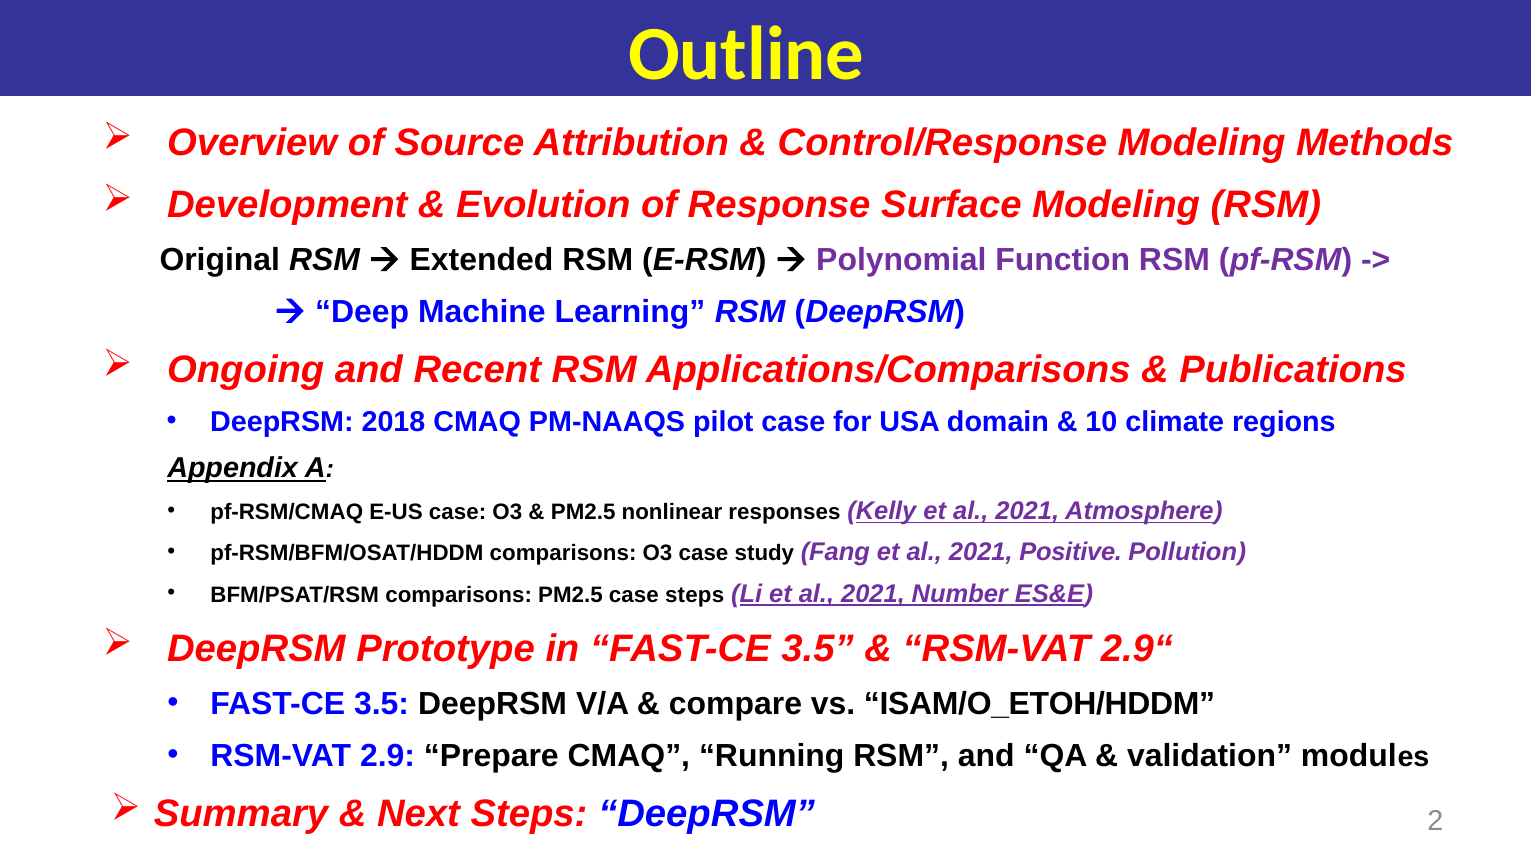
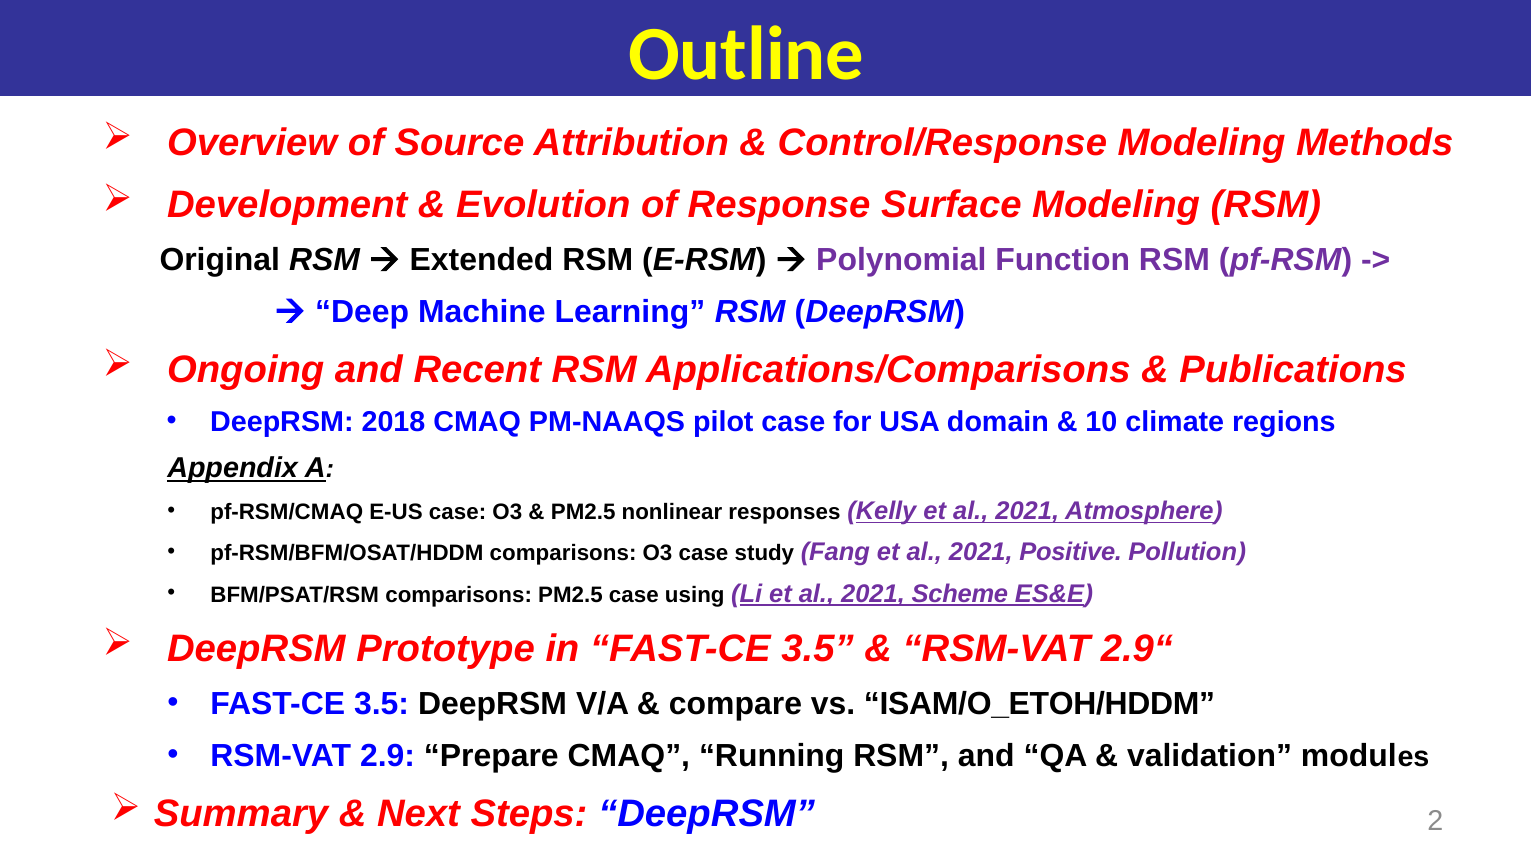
case steps: steps -> using (695, 595)
Number: Number -> Scheme (960, 594)
